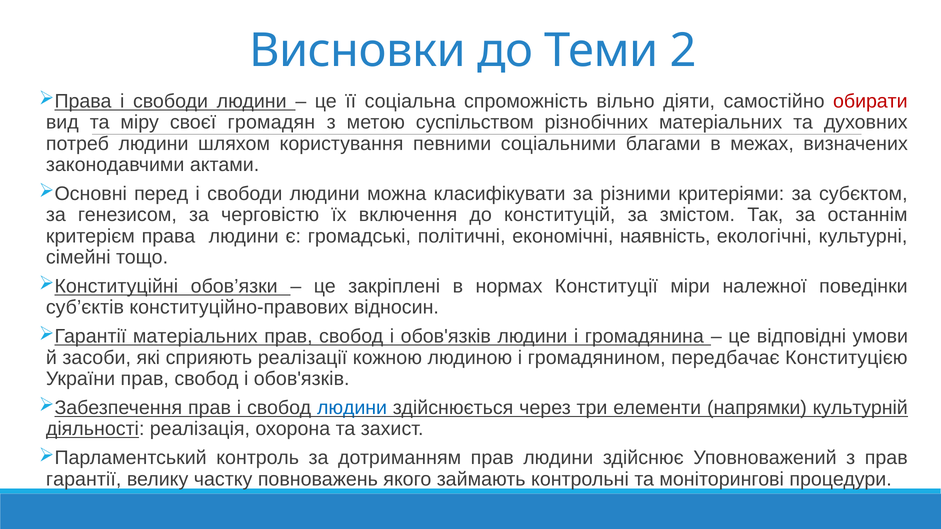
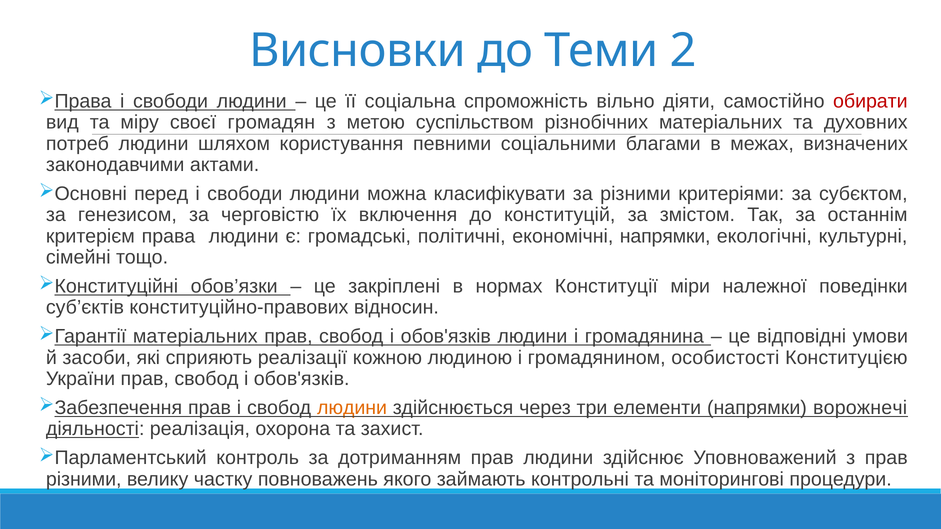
економічні наявність: наявність -> напрямки (665, 236)
передбачає: передбачає -> особистості (725, 358)
людини colour: blue -> orange (352, 408)
культурній: культурній -> ворожнечі (860, 408)
гарантії: гарантії -> різними (84, 479)
